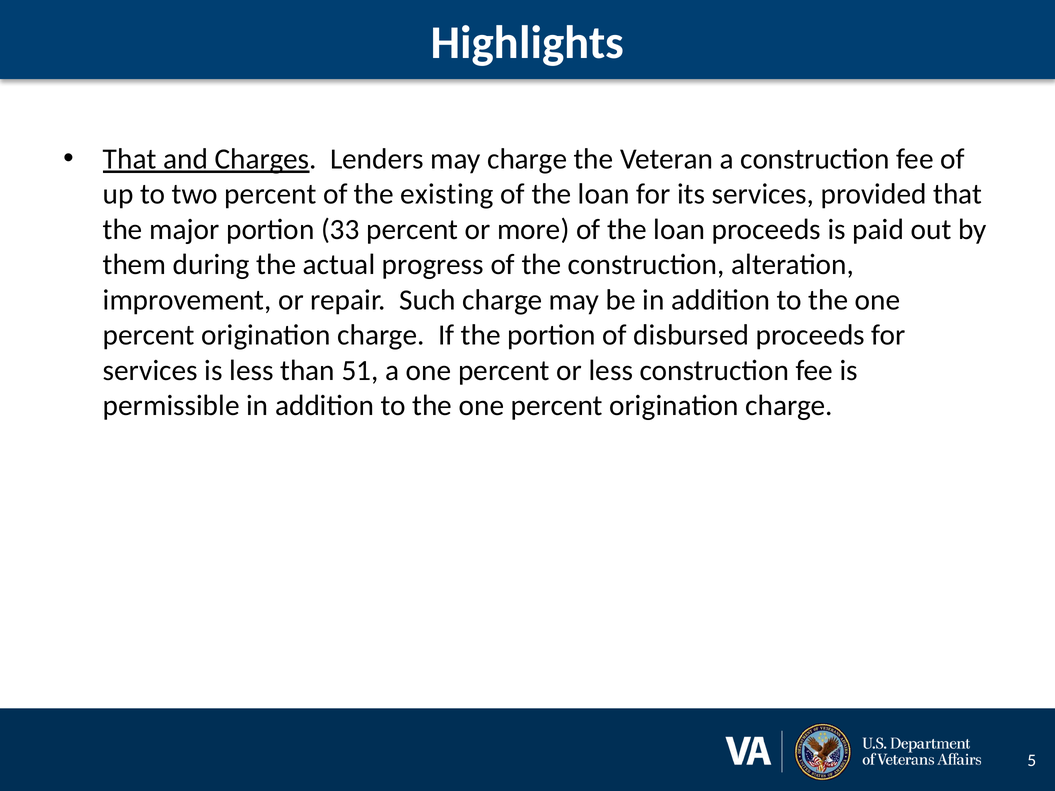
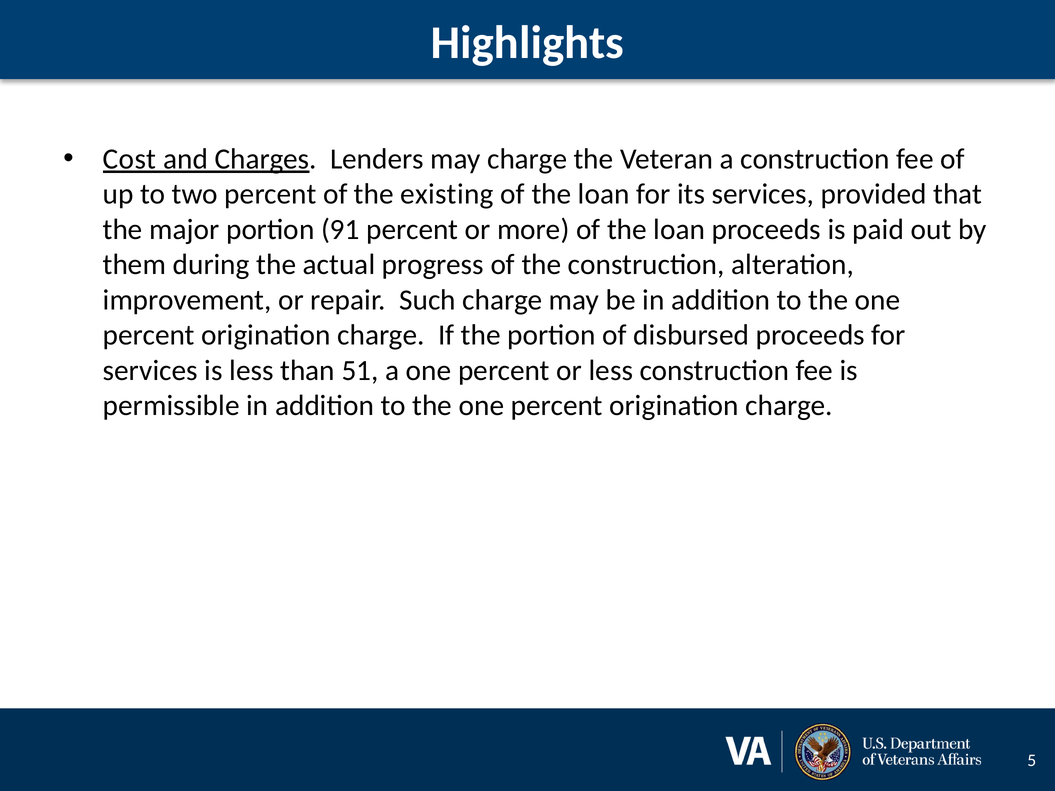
That: That -> Cost (130, 159)
33: 33 -> 91 (340, 230)
